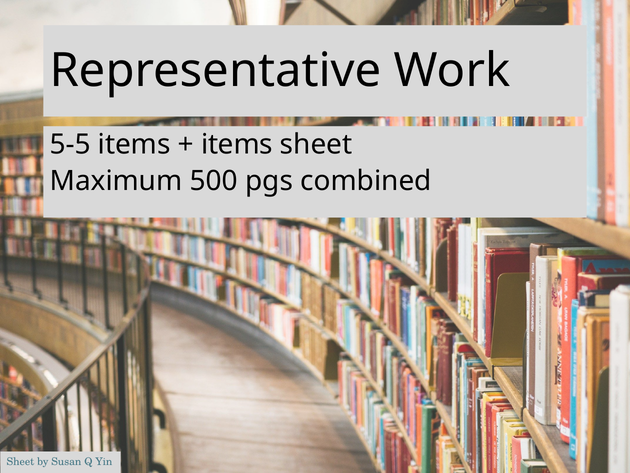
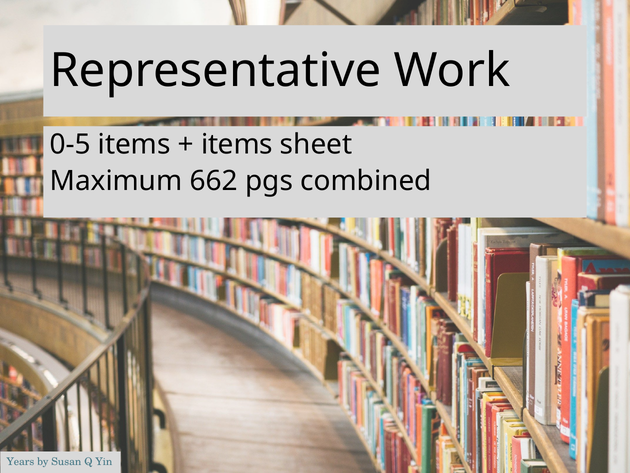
5-5: 5-5 -> 0-5 (70, 144)
500: 500 -> 662 (214, 181)
Sheet: Sheet -> Years (20, 461)
